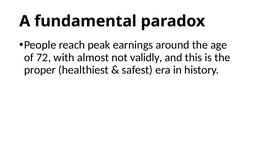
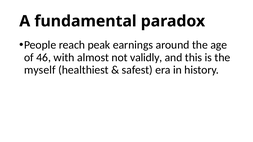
72: 72 -> 46 (44, 58)
proper: proper -> myself (40, 70)
